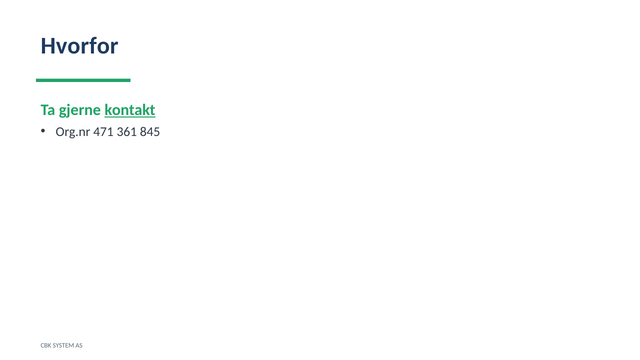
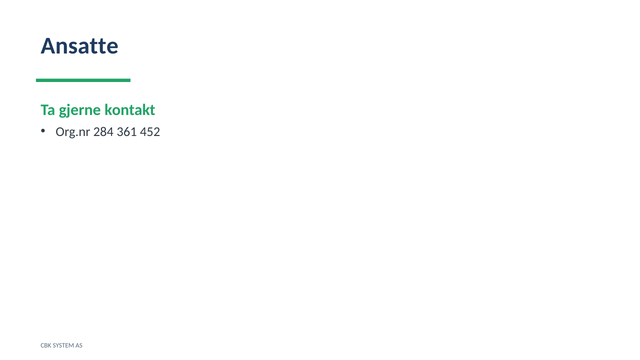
Hvorfor: Hvorfor -> Ansatte (80, 46)
kontakt underline: present -> none (130, 110)
471: 471 -> 284 (103, 132)
845: 845 -> 452 (150, 132)
